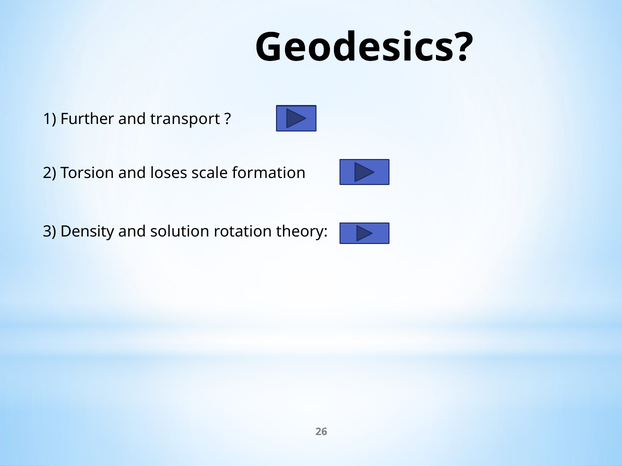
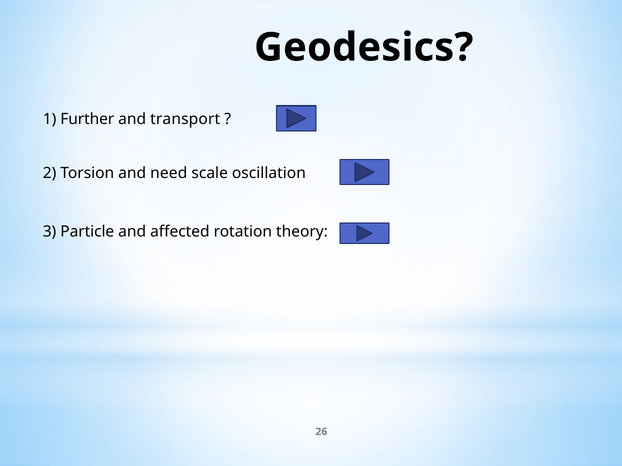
loses: loses -> need (169, 173)
formation: formation -> oscillation (269, 173)
Density: Density -> Particle (87, 232)
solution: solution -> affected (180, 232)
